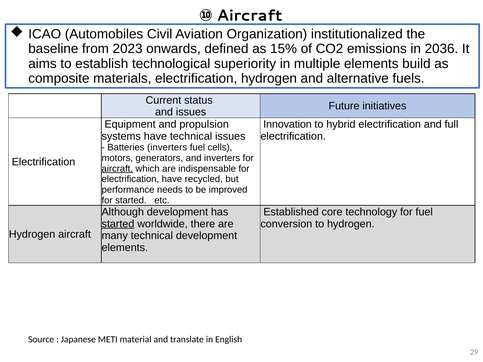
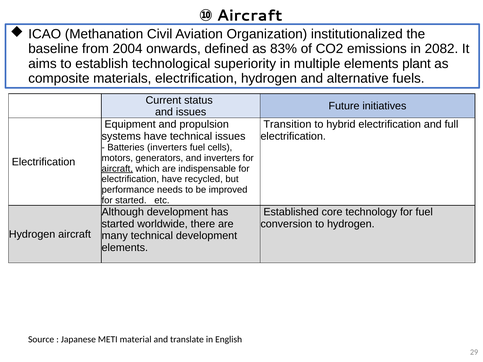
Automobiles: Automobiles -> Methanation (104, 34)
2023: 2023 -> 2004 (128, 49)
15%: 15% -> 83% (284, 49)
2036: 2036 -> 2082 (441, 49)
build: build -> plant (416, 64)
Innovation: Innovation -> Transition (287, 124)
started underline: present -> none (118, 224)
